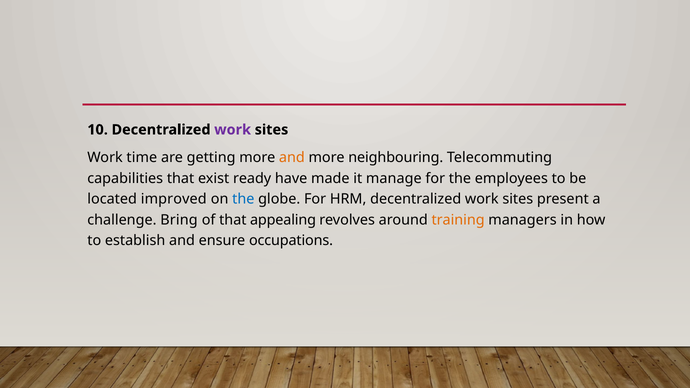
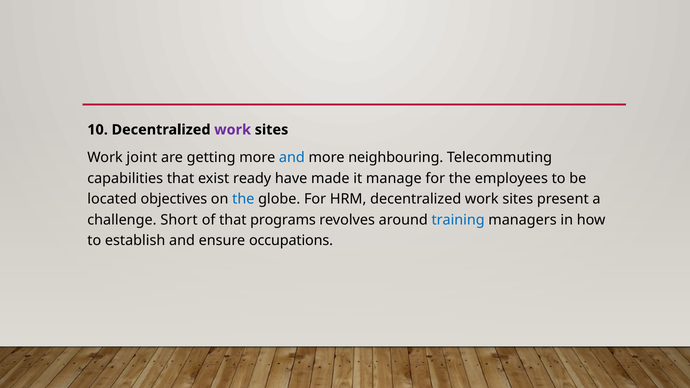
time: time -> joint (142, 158)
and colour: orange -> blue (292, 158)
improved: improved -> objectives (174, 199)
Bring: Bring -> Short (179, 220)
appealing: appealing -> programs (283, 220)
training colour: orange -> blue (458, 220)
